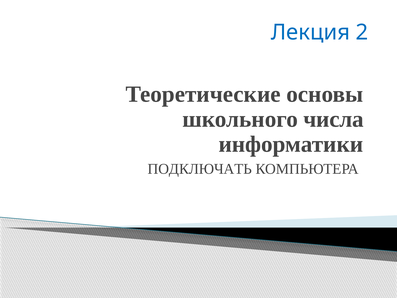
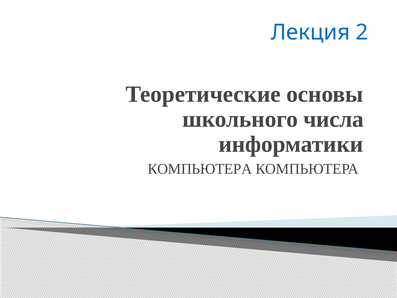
ПОДКЛЮЧАТЬ: ПОДКЛЮЧАТЬ -> КОМПЬЮТЕРА (200, 169)
